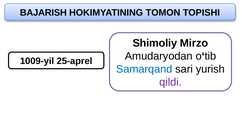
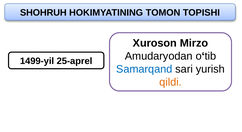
BAJARISH: BAJARISH -> SHOHRUH (43, 13)
Shimoliy: Shimoliy -> Xuroson (155, 43)
1009-yil: 1009-yil -> 1499-yil (37, 61)
qildi colour: purple -> orange (171, 82)
